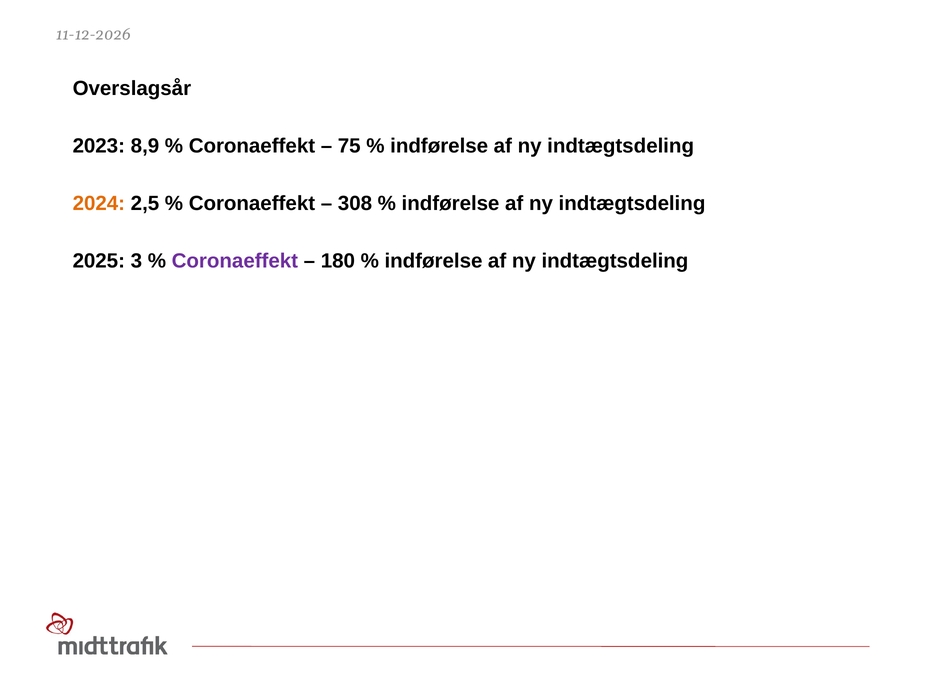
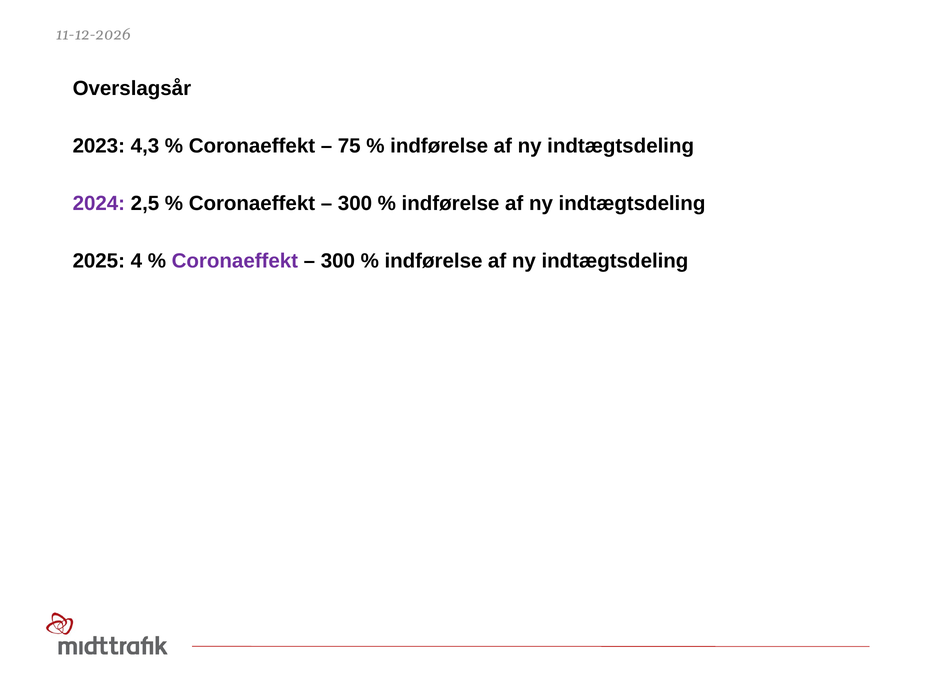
8,9: 8,9 -> 4,3 (145, 146)
2024 colour: orange -> purple (99, 203)
308: 308 -> 300 (355, 203)
3: 3 -> 4 (136, 261)
180: 180 -> 300 (338, 261)
